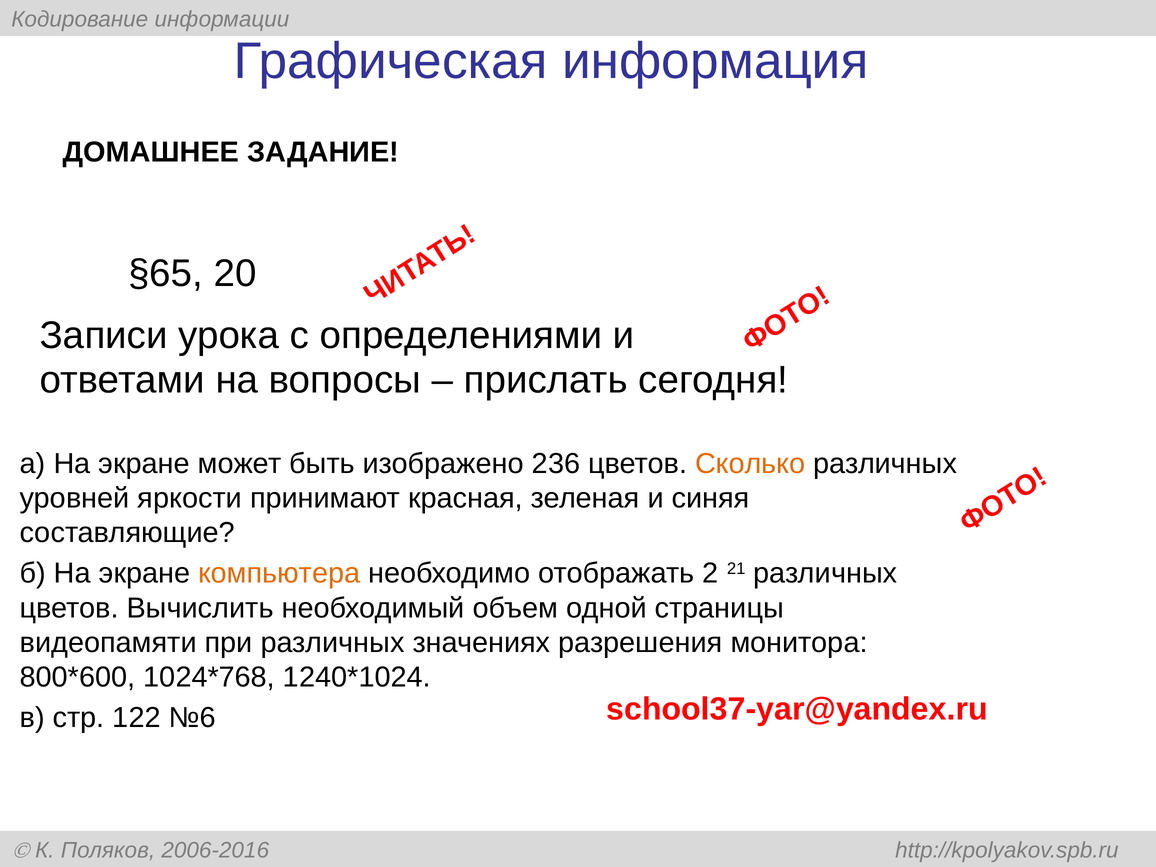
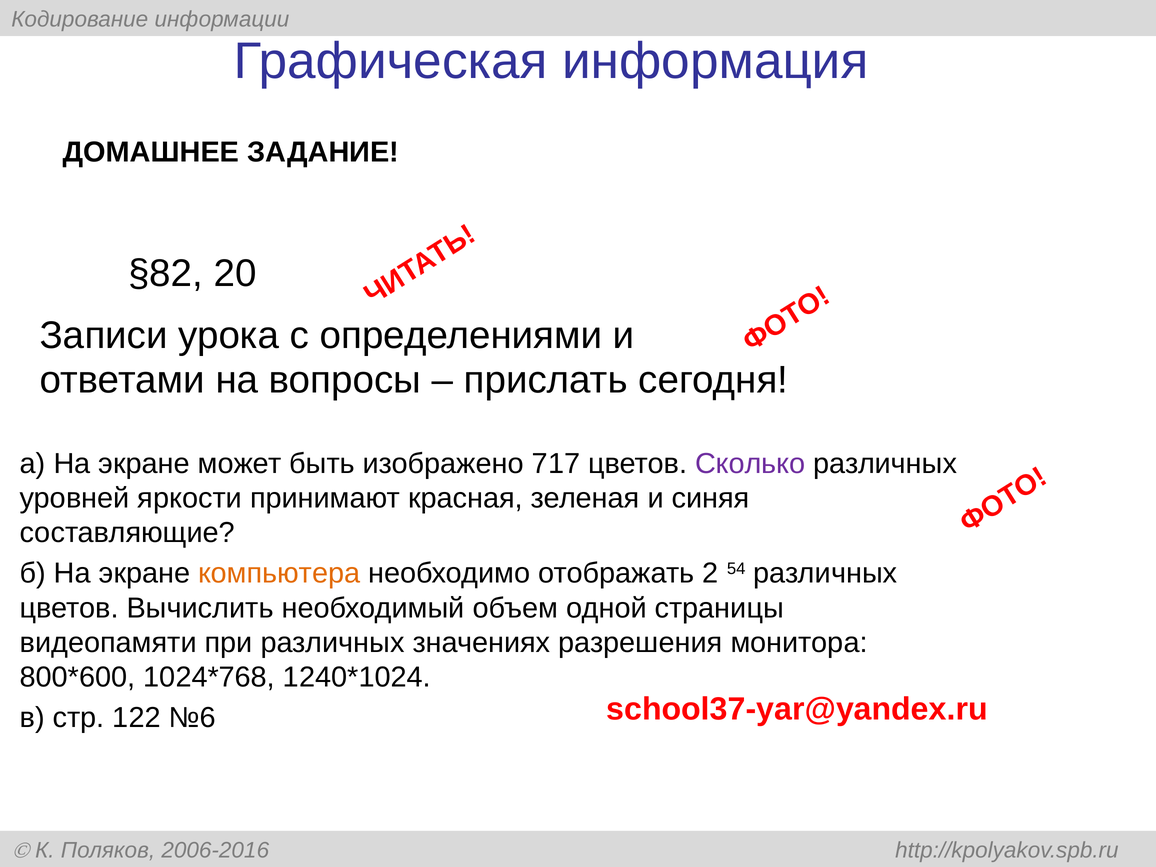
§65: §65 -> §82 (165, 273)
236: 236 -> 717 (556, 463)
Сколько colour: orange -> purple (750, 463)
21: 21 -> 54 (736, 569)
